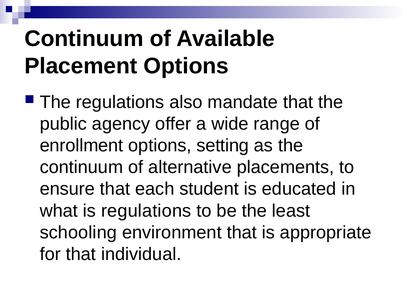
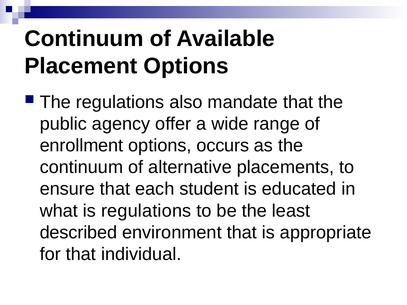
setting: setting -> occurs (223, 146)
schooling: schooling -> described (78, 233)
